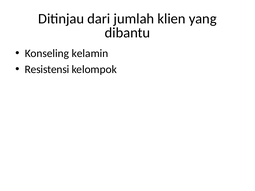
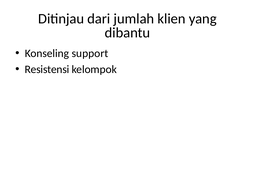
kelamin: kelamin -> support (90, 53)
